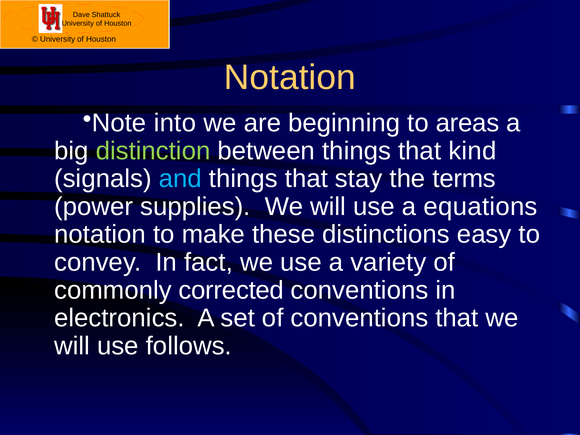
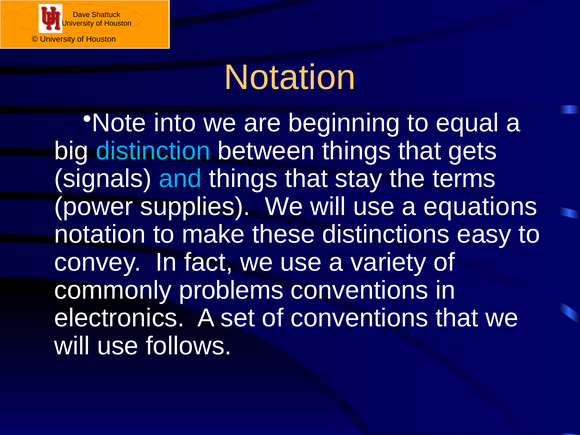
areas: areas -> equal (467, 123)
distinction colour: light green -> light blue (153, 151)
kind: kind -> gets (473, 151)
corrected: corrected -> problems (231, 290)
